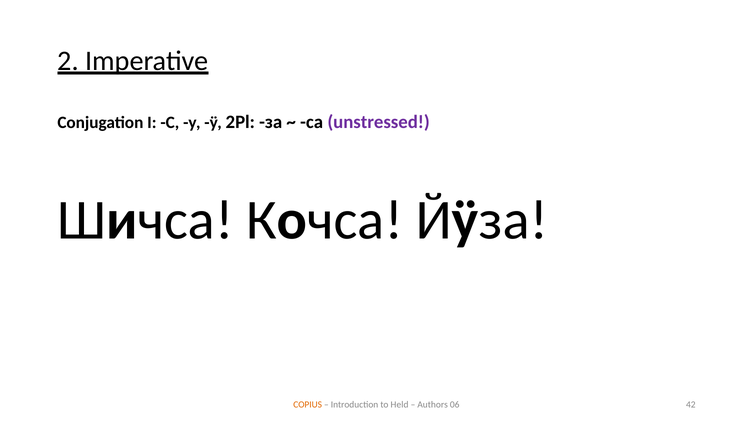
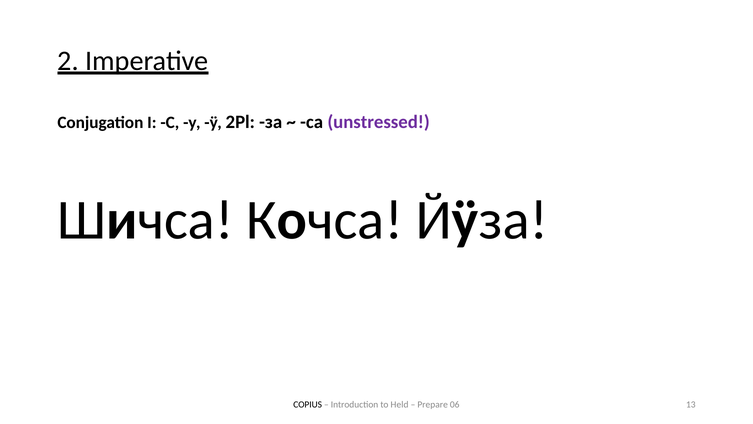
COPIUS colour: orange -> black (308, 404)
Authors: Authors -> Prepare (433, 404)
42: 42 -> 13 (691, 404)
